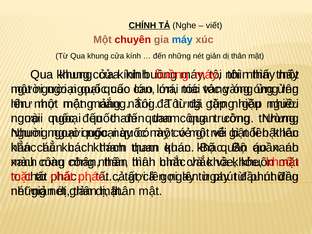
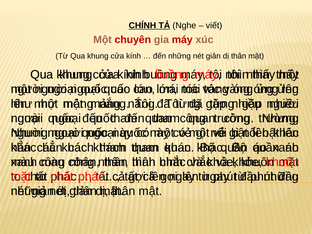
máy colour: blue -> red (182, 40)
